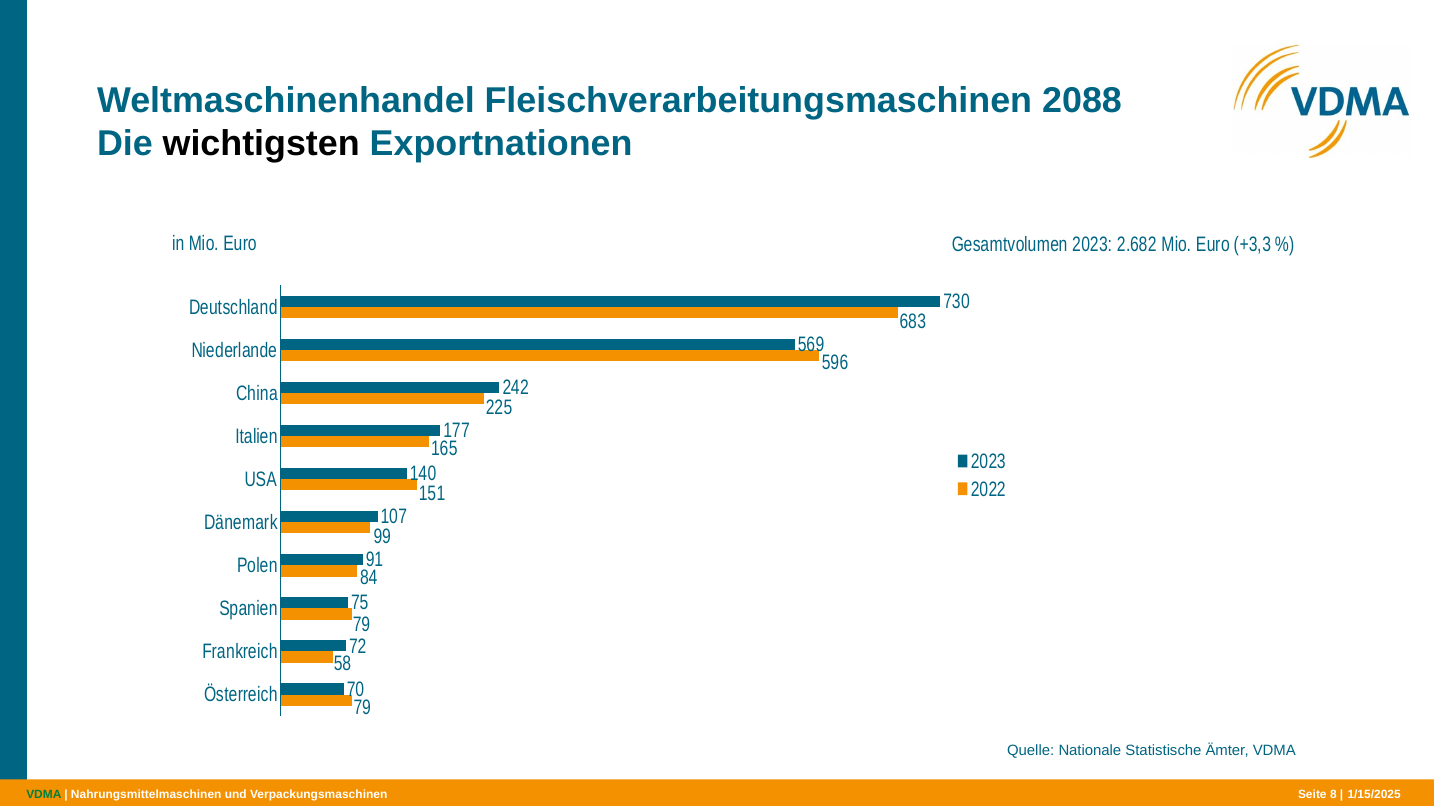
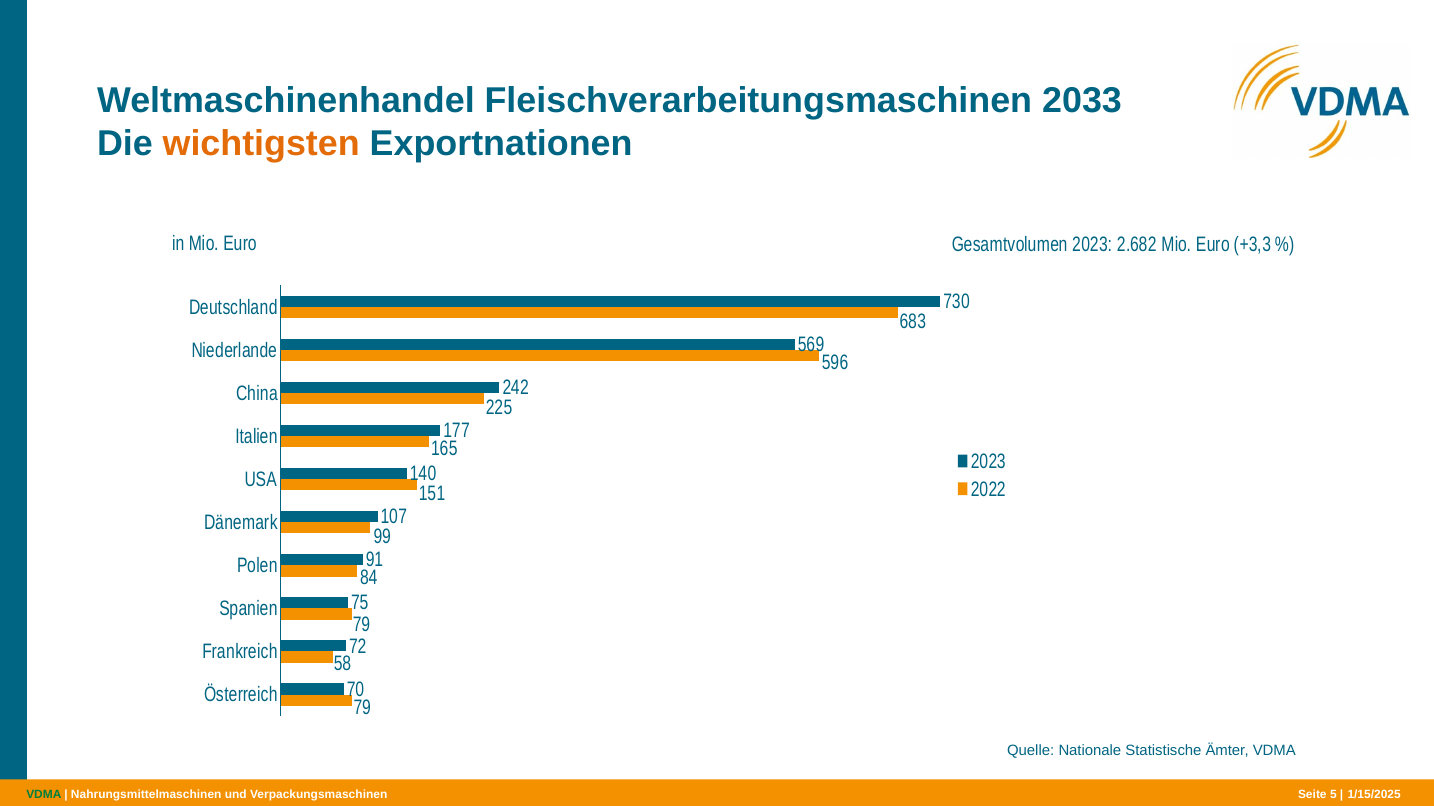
2088: 2088 -> 2033 (1082, 101)
wichtigsten colour: black -> orange (261, 144)
8: 8 -> 5 (1333, 795)
